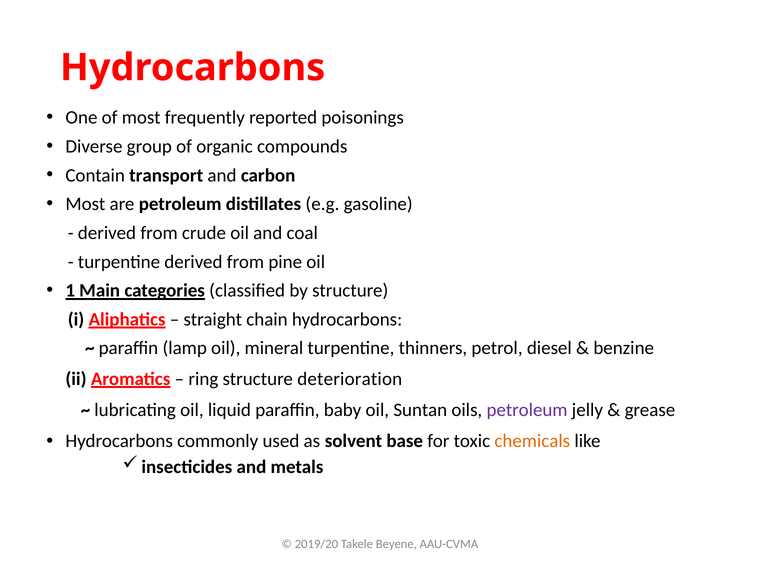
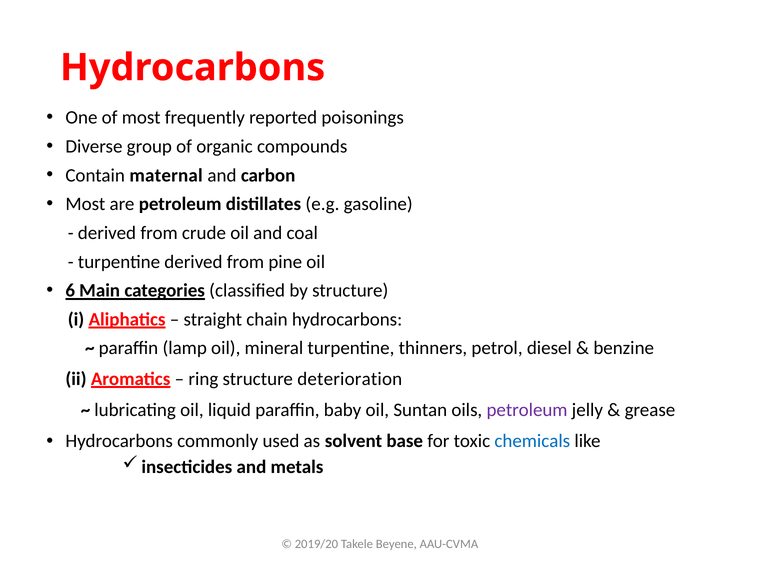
transport: transport -> maternal (166, 175)
1: 1 -> 6 (70, 291)
chemicals colour: orange -> blue (532, 441)
